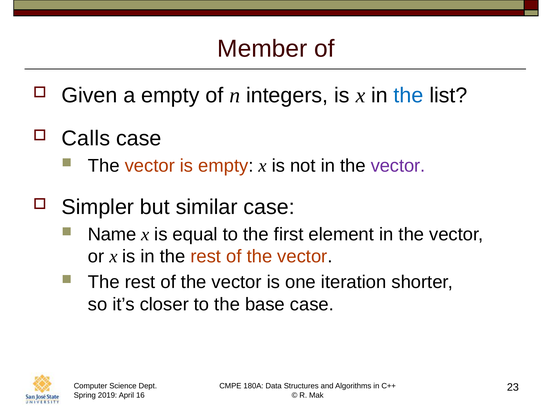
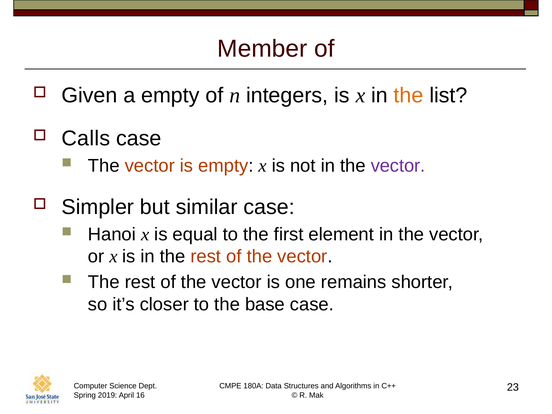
the colour: blue -> orange (409, 95)
Name: Name -> Hanoi (112, 234)
iteration: iteration -> remains (354, 282)
